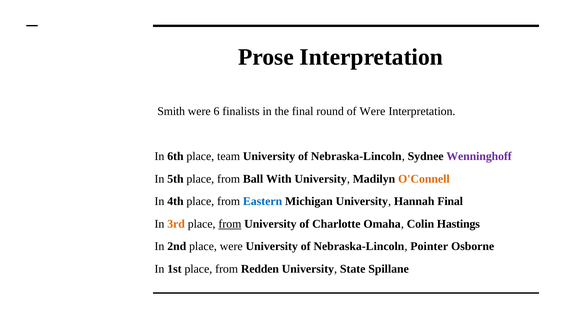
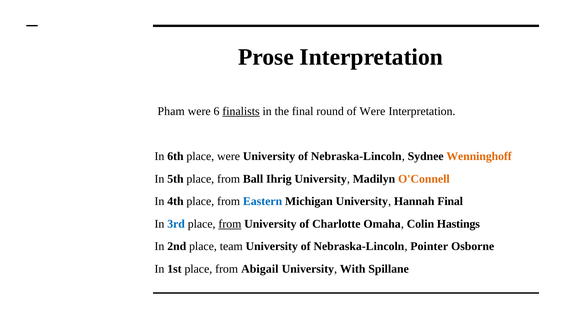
Smith: Smith -> Pham (171, 111)
finalists underline: none -> present (241, 111)
place team: team -> were (229, 156)
Wenninghoff colour: purple -> orange (479, 156)
With: With -> Ihrig (279, 179)
3rd colour: orange -> blue (176, 224)
place were: were -> team (231, 246)
Redden: Redden -> Abigail (260, 269)
State: State -> With (353, 269)
